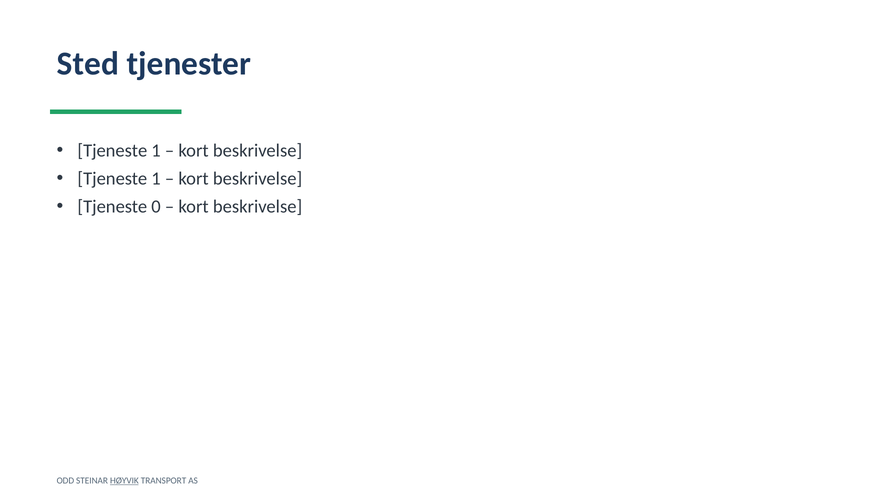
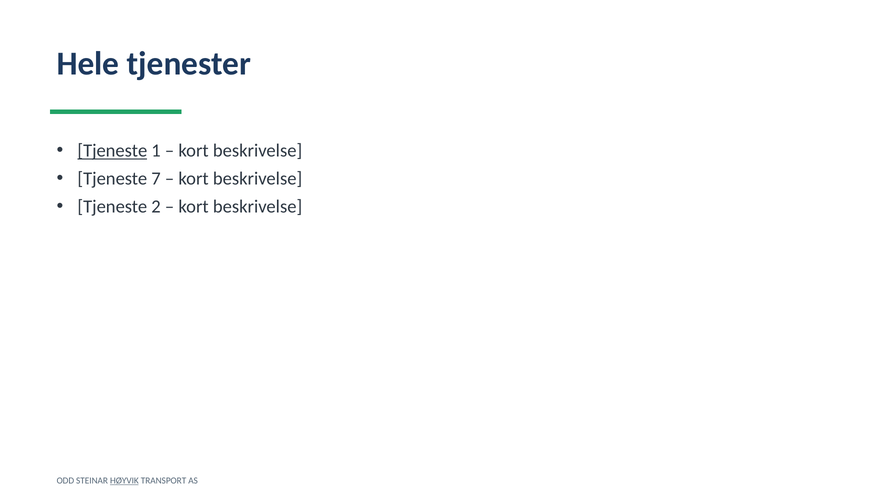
Sted: Sted -> Hele (88, 64)
Tjeneste underline: none -> present (112, 151)
1: 1 -> 7 (156, 179)
0: 0 -> 2 (156, 206)
